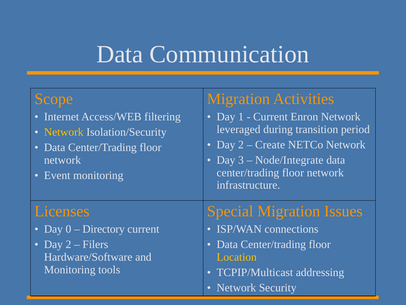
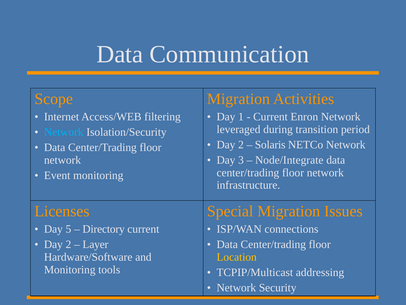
Network colour: yellow -> light blue (64, 132)
Create: Create -> Solaris (270, 144)
0: 0 -> 5 (68, 229)
Filers: Filers -> Layer (95, 244)
